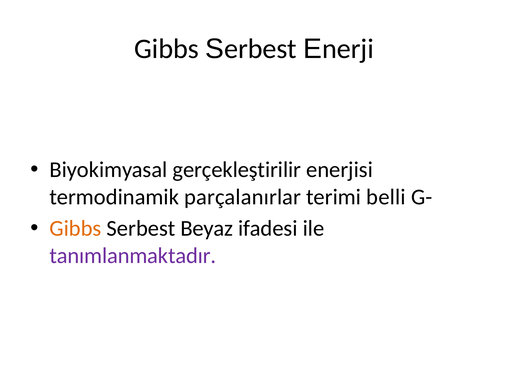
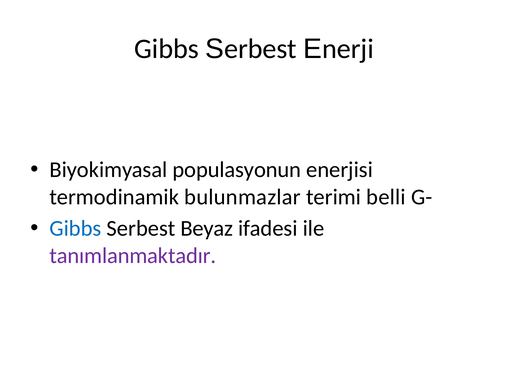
gerçekleştirilir: gerçekleştirilir -> populasyonun (237, 170)
parçalanırlar: parçalanırlar -> bulunmazlar (243, 197)
Gibbs colour: orange -> blue (75, 229)
